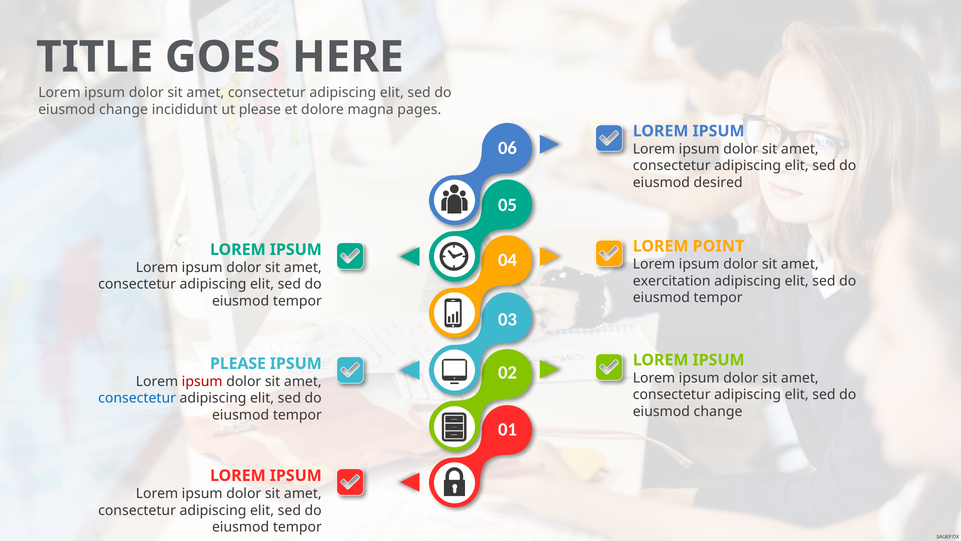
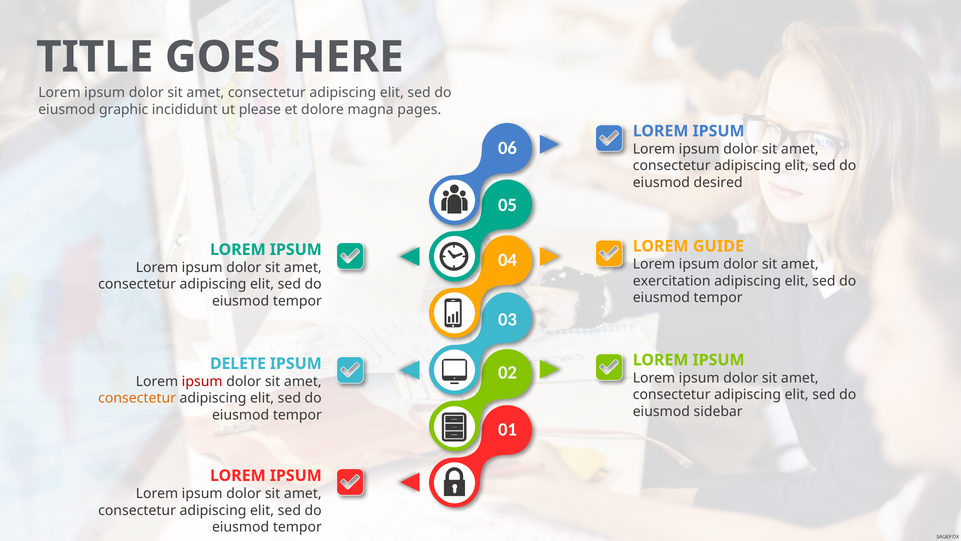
change: change -> graphic (124, 110)
POINT: POINT -> GUIDE (718, 246)
PLEASE: PLEASE -> DELETE (238, 363)
consectetur colour: blue -> orange (137, 398)
change: change -> sidebar (718, 411)
